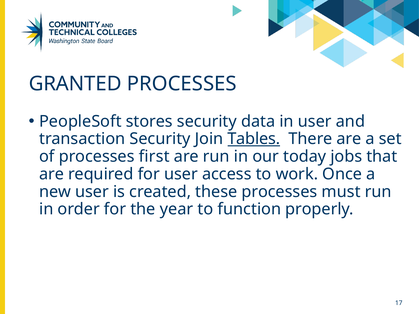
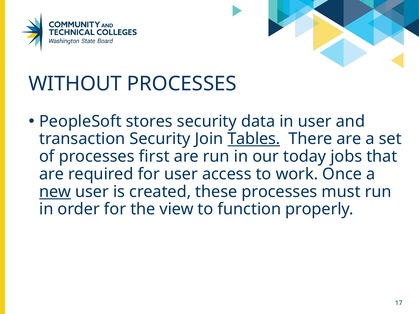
GRANTED: GRANTED -> WITHOUT (75, 84)
new underline: none -> present (55, 192)
year: year -> view (177, 209)
